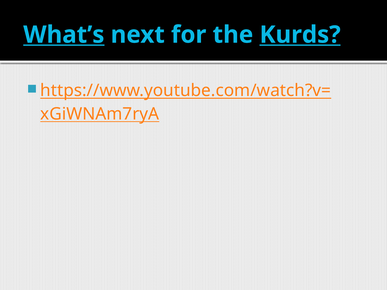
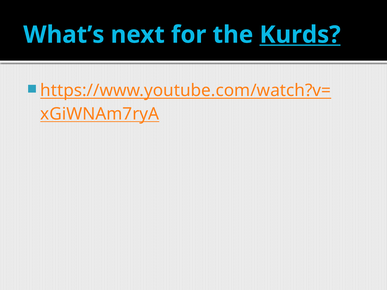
What’s underline: present -> none (64, 35)
